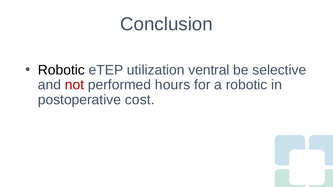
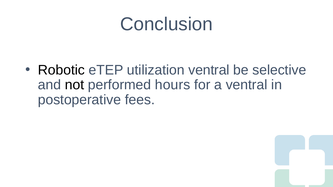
not colour: red -> black (74, 85)
a robotic: robotic -> ventral (247, 85)
cost: cost -> fees (140, 100)
